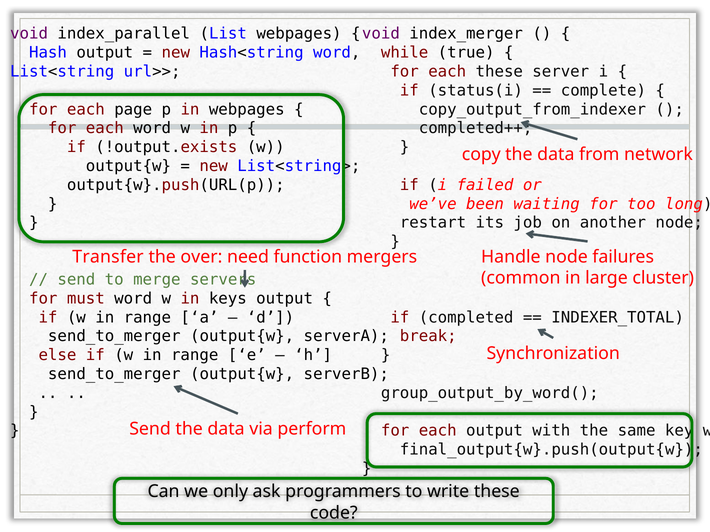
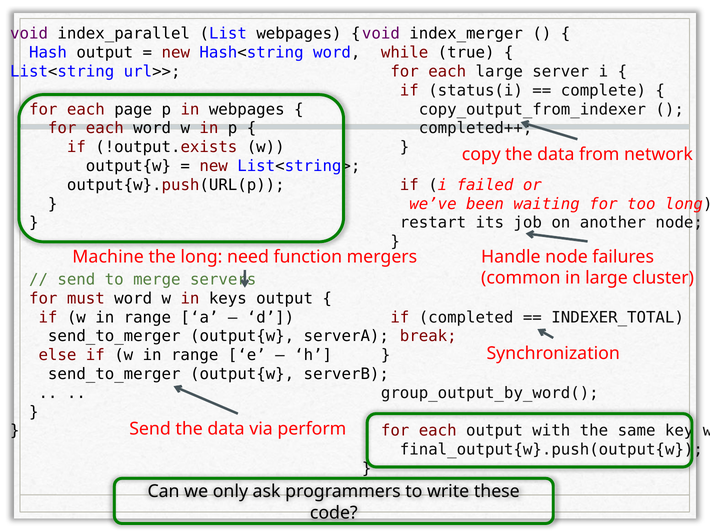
each these: these -> large (499, 72)
Transfer: Transfer -> Machine (108, 257)
the over: over -> long (201, 257)
